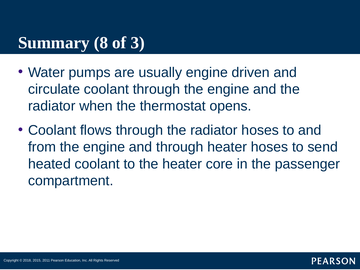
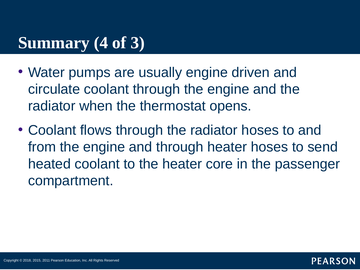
8: 8 -> 4 (101, 43)
